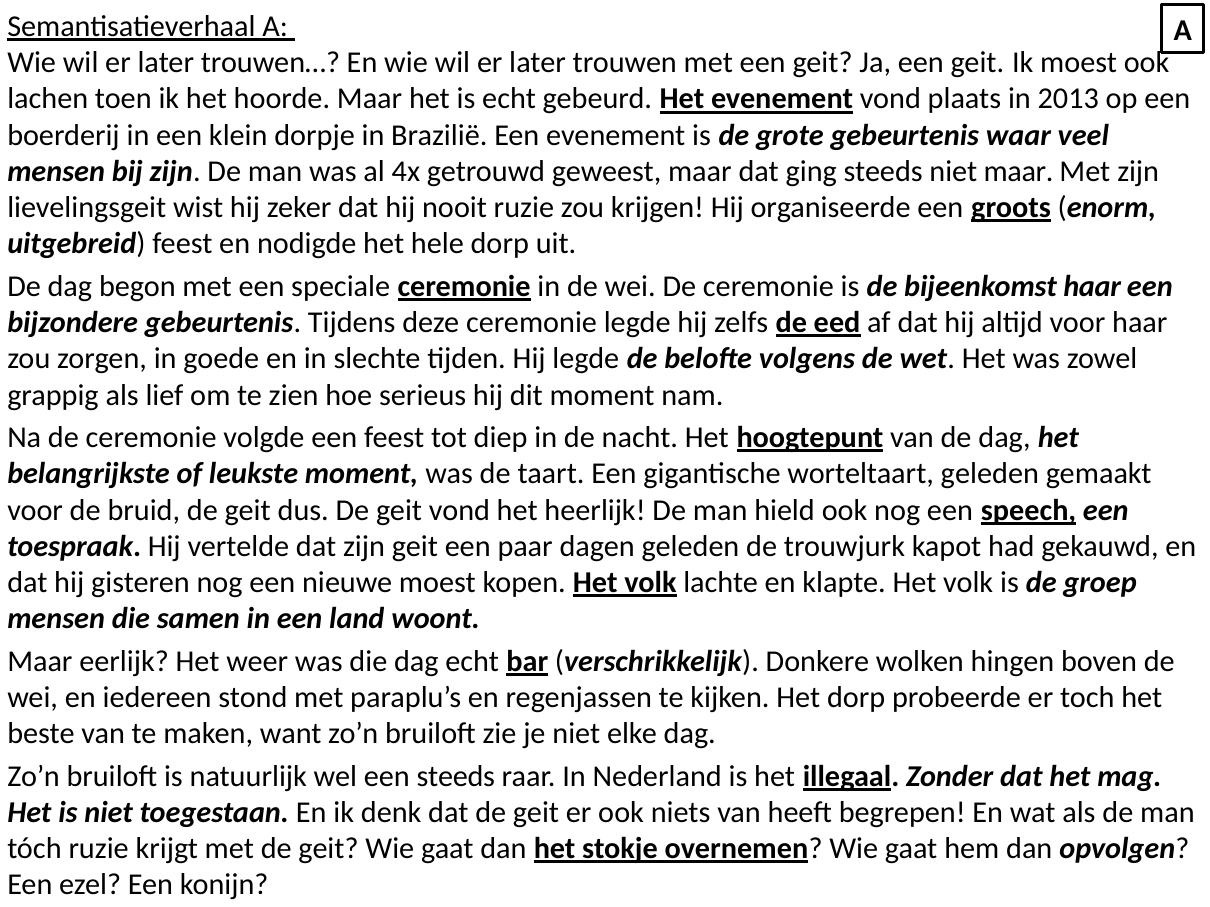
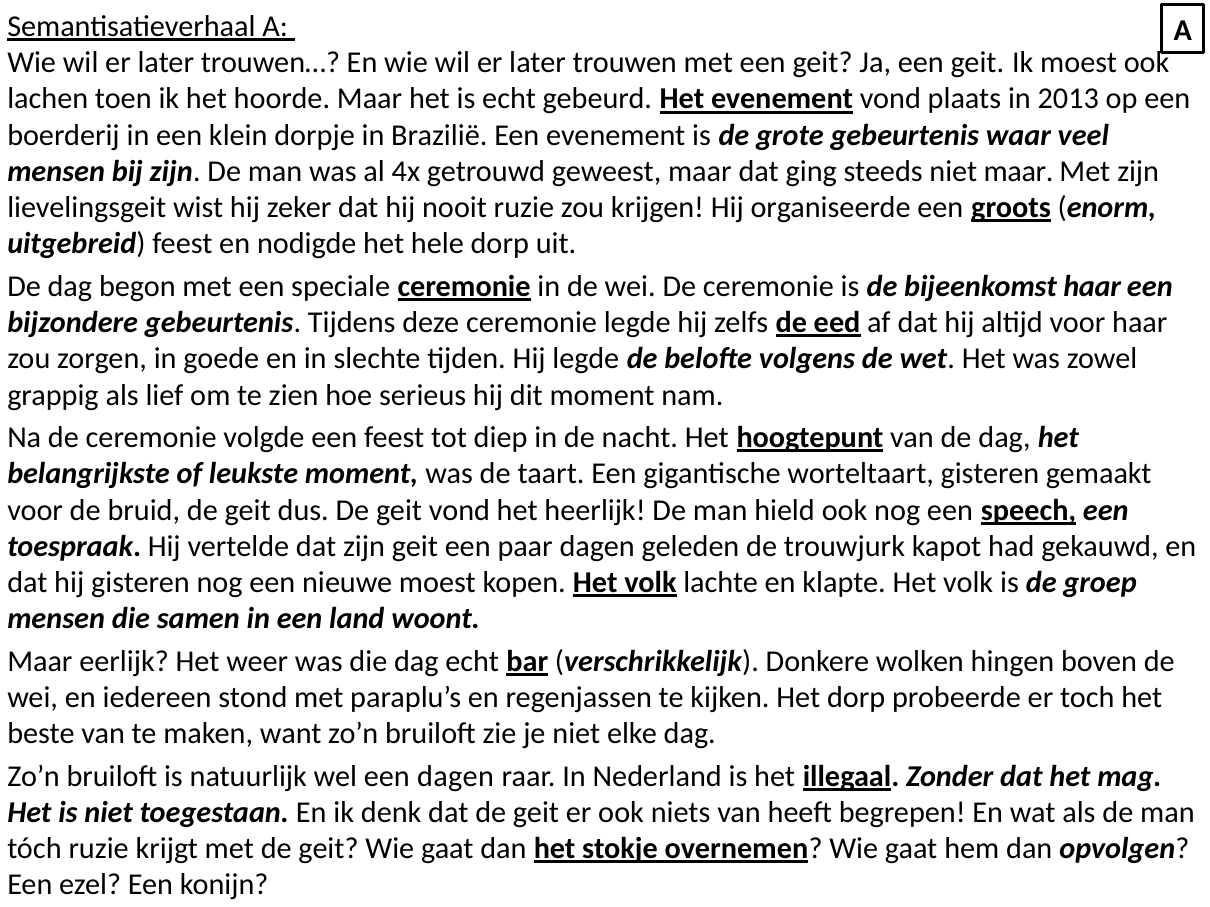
worteltaart geleden: geleden -> gisteren (990, 474)
een steeds: steeds -> dagen (456, 777)
